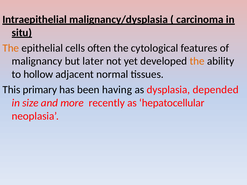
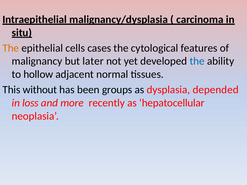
often: often -> cases (99, 48)
the colour: orange -> blue (197, 61)
primary: primary -> without (40, 90)
having: having -> groups (117, 90)
size: size -> loss (30, 103)
